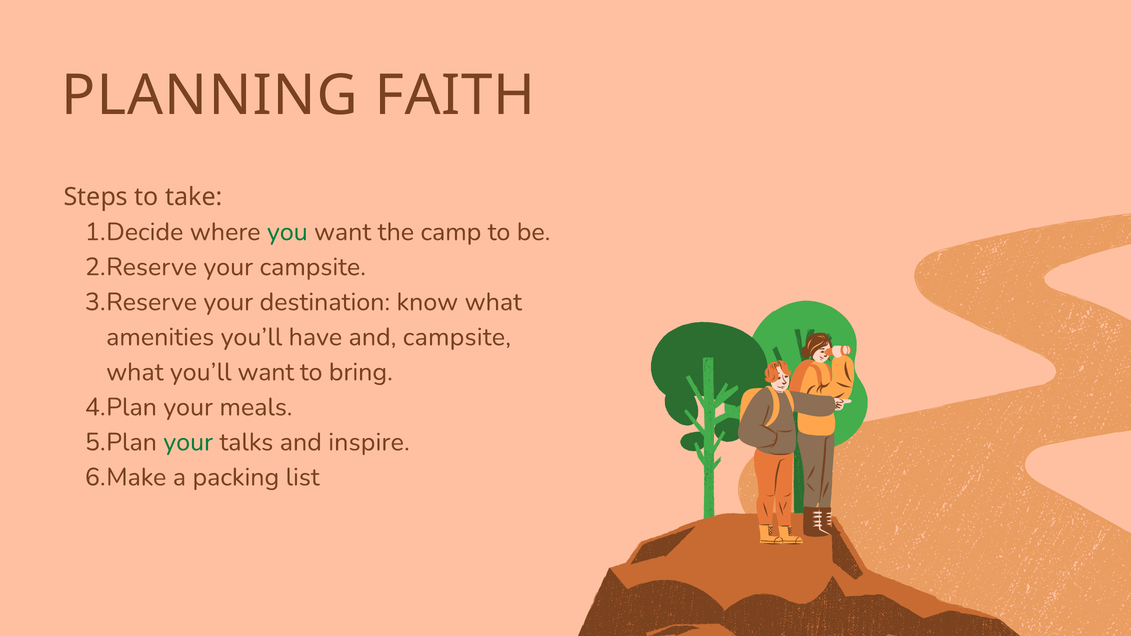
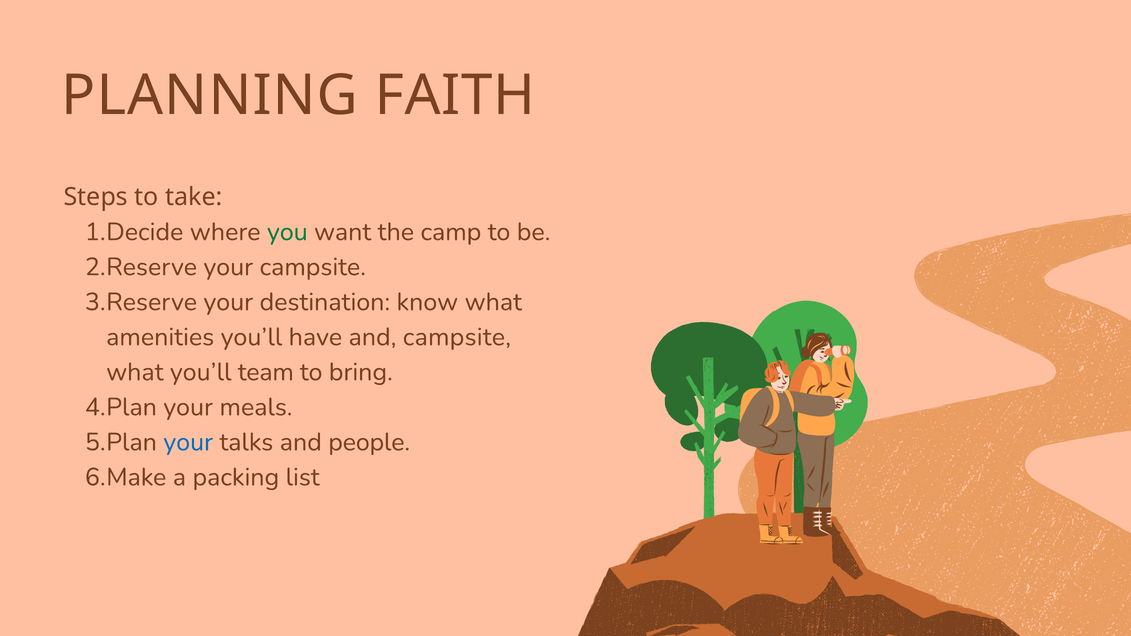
you’ll want: want -> team (266, 372)
your colour: green -> blue (188, 442)
inspire: inspire -> people (369, 442)
